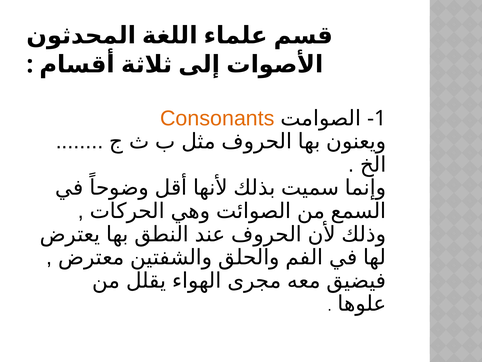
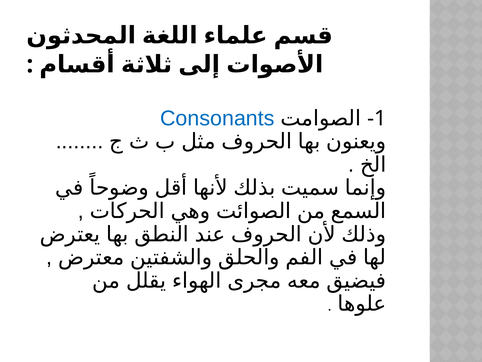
Consonants colour: orange -> blue (217, 118)
